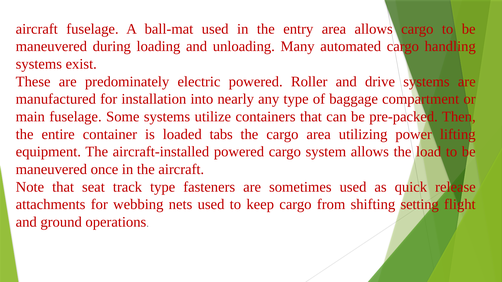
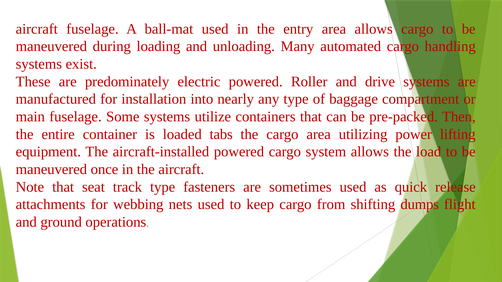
setting: setting -> dumps (420, 205)
